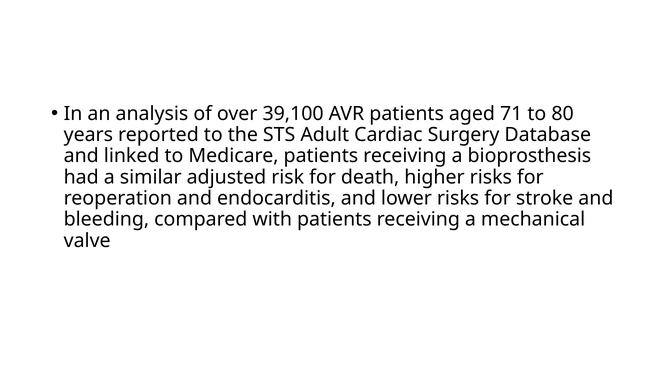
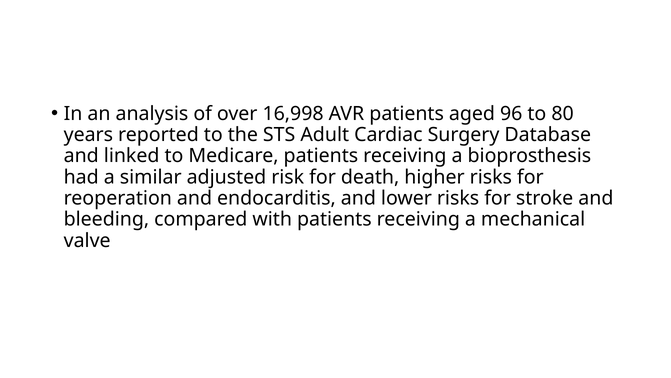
39,100: 39,100 -> 16,998 (293, 113)
71: 71 -> 96 (511, 113)
